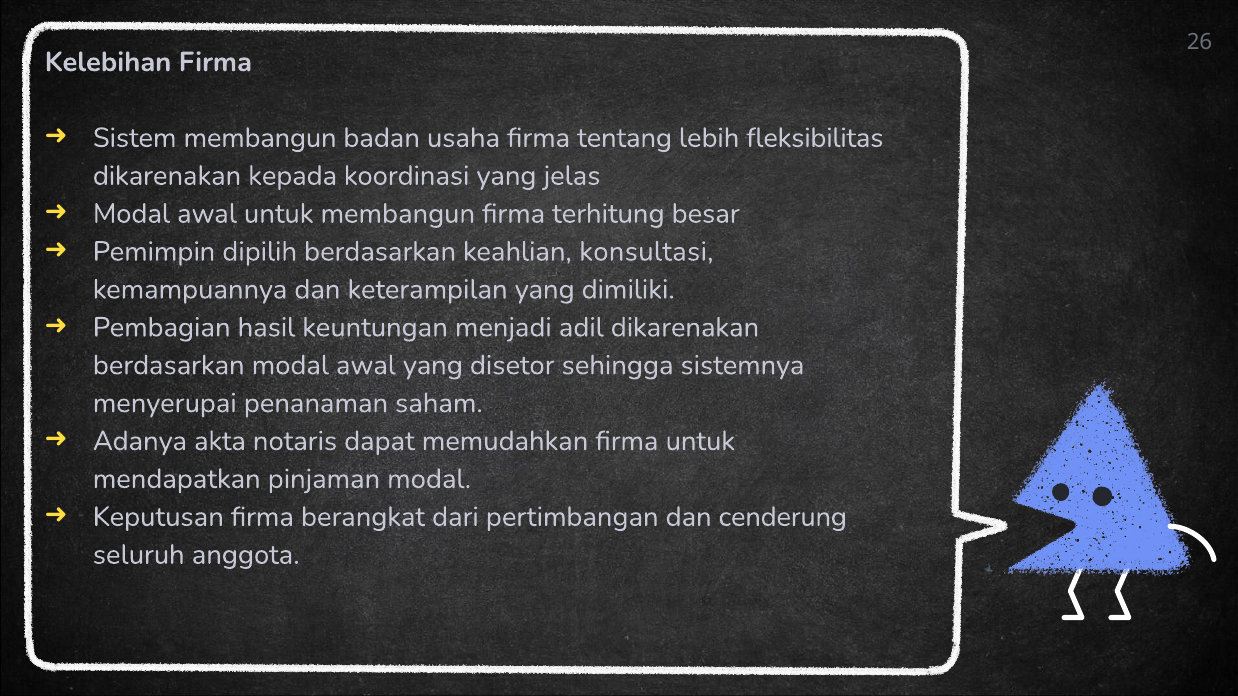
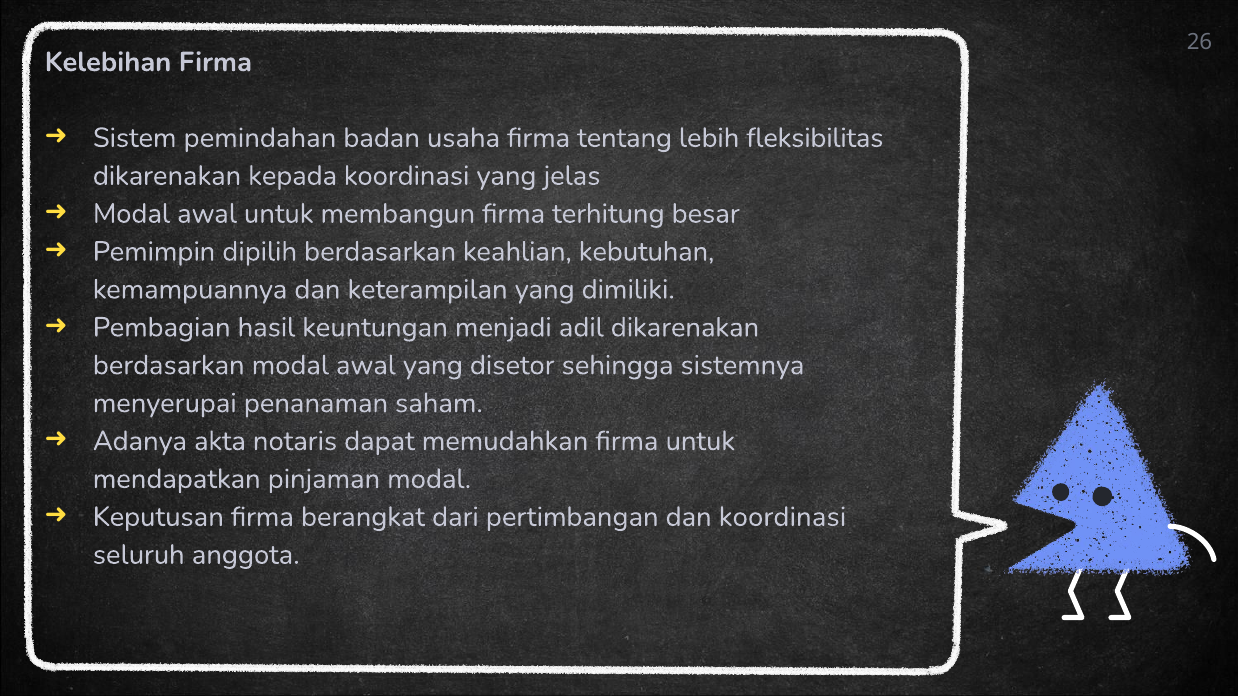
Sistem membangun: membangun -> pemindahan (260, 138)
konsultasi: konsultasi -> kebutuhan (647, 252)
dan cenderung: cenderung -> koordinasi (782, 517)
